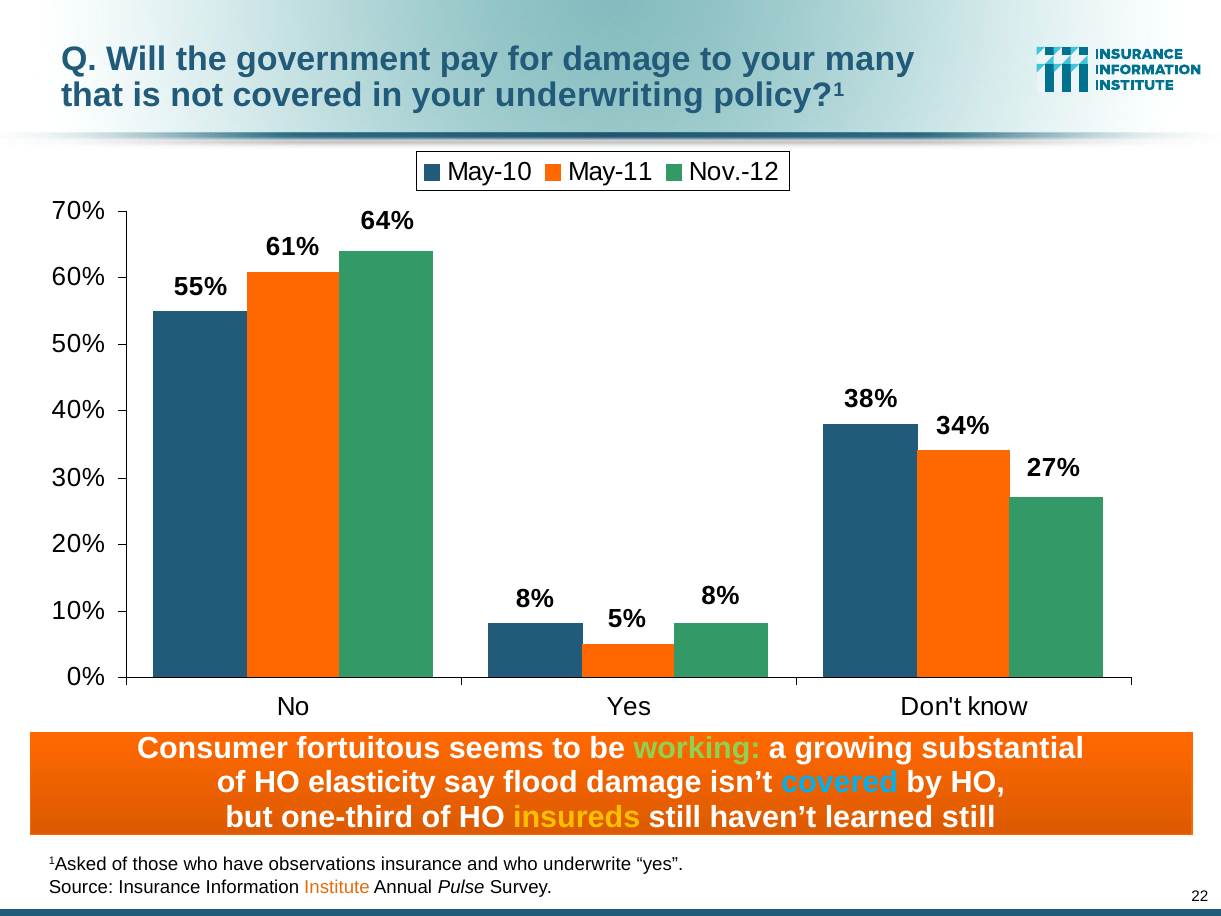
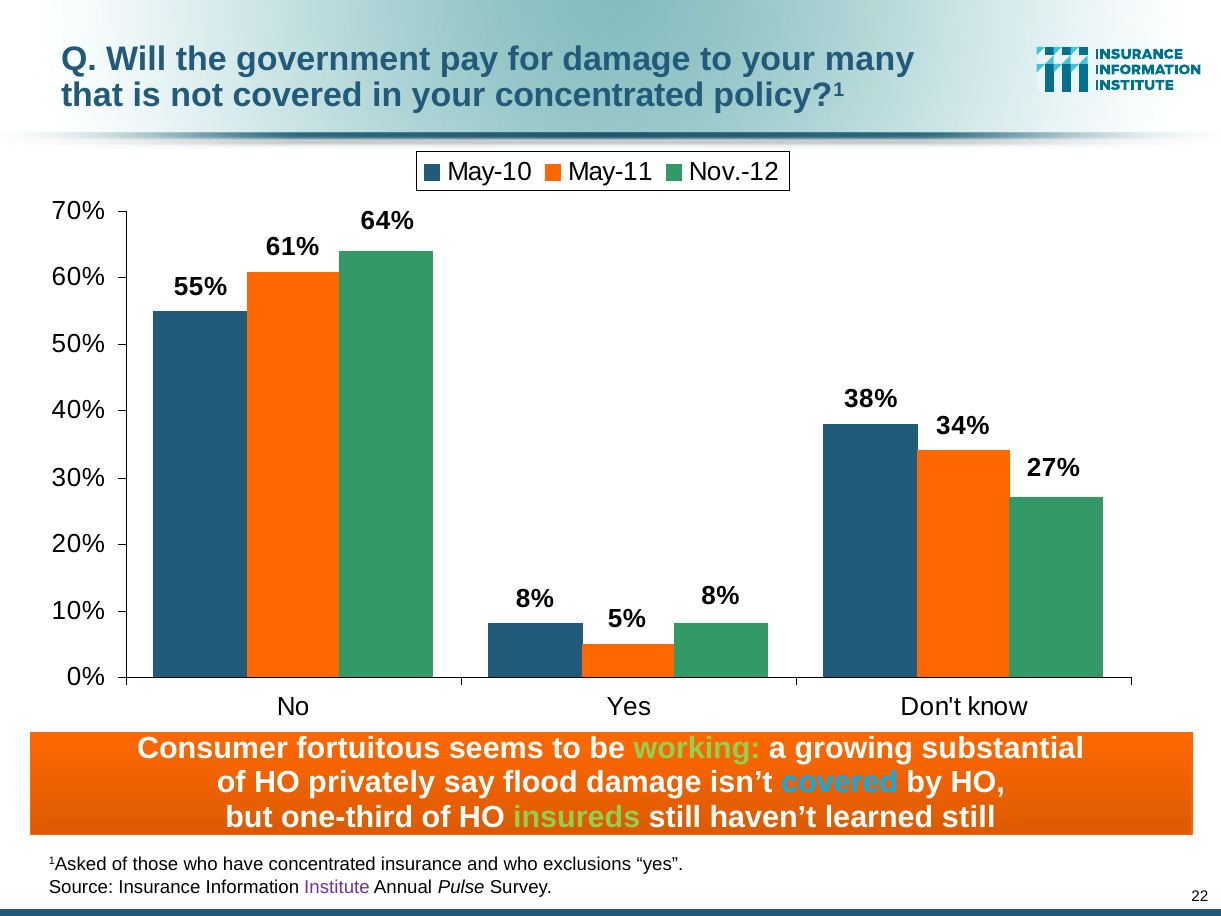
your underwriting: underwriting -> concentrated (600, 95)
elasticity: elasticity -> privately (372, 783)
insureds colour: yellow -> light green (577, 817)
have observations: observations -> concentrated (322, 864)
underwrite: underwrite -> exclusions (587, 864)
Institute colour: orange -> purple (337, 887)
